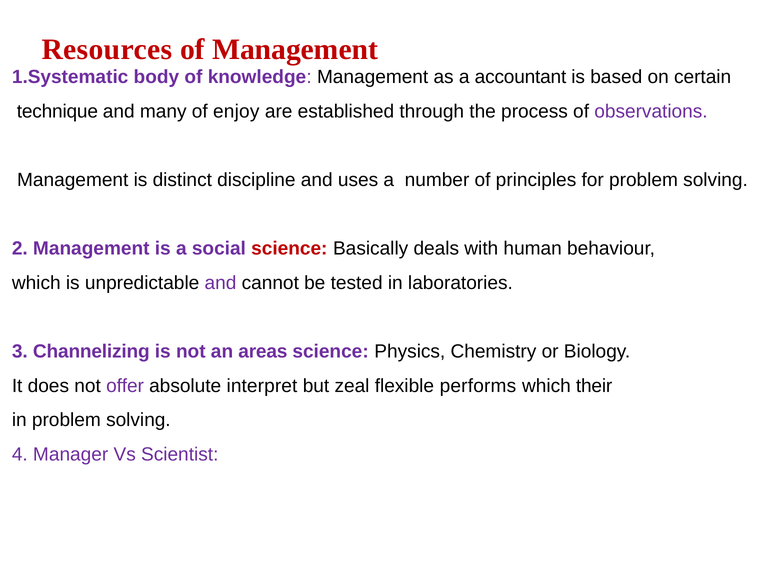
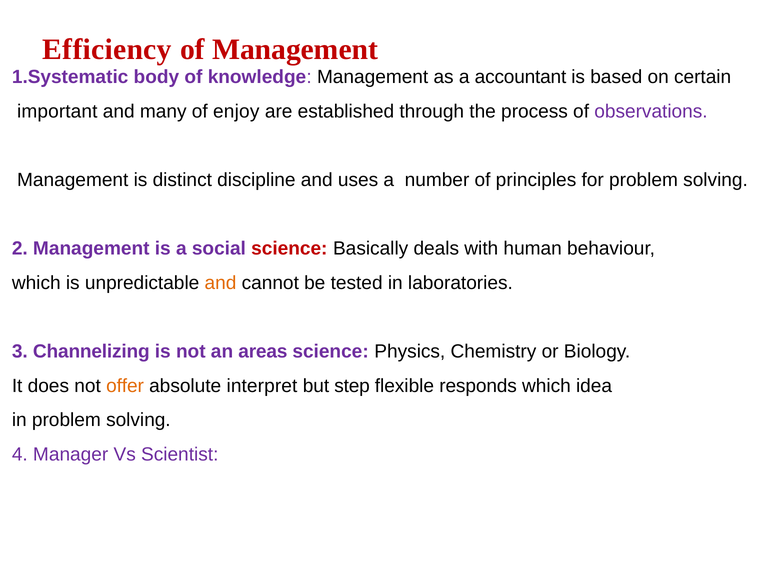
Resources: Resources -> Efficiency (107, 50)
technique: technique -> important (57, 111)
and colour: purple -> orange (220, 283)
offer colour: purple -> orange (125, 386)
zeal: zeal -> step (352, 386)
performs: performs -> responds (478, 386)
their: their -> idea (594, 386)
